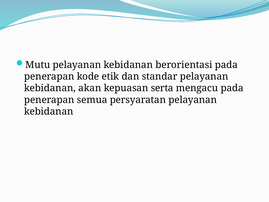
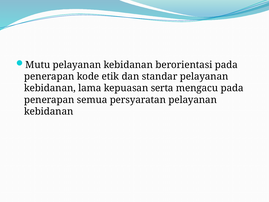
akan: akan -> lama (90, 88)
